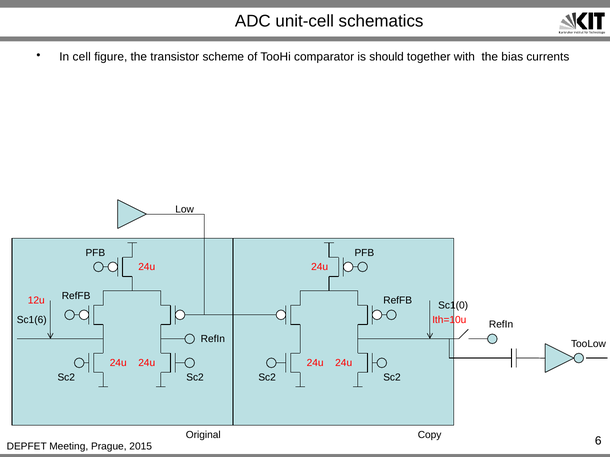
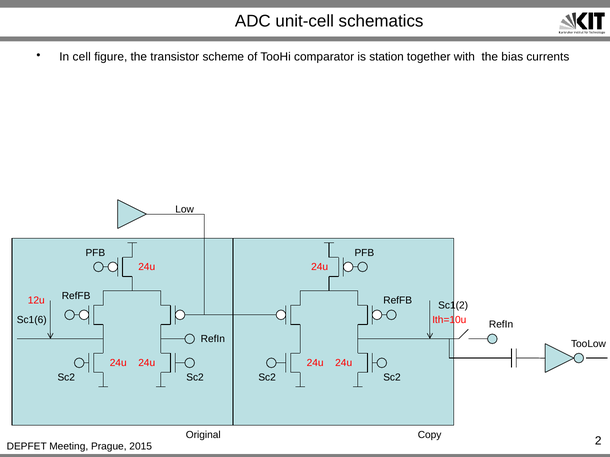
should: should -> station (387, 57)
Sc1(0: Sc1(0 -> Sc1(2 (453, 306)
6: 6 -> 2 (598, 442)
